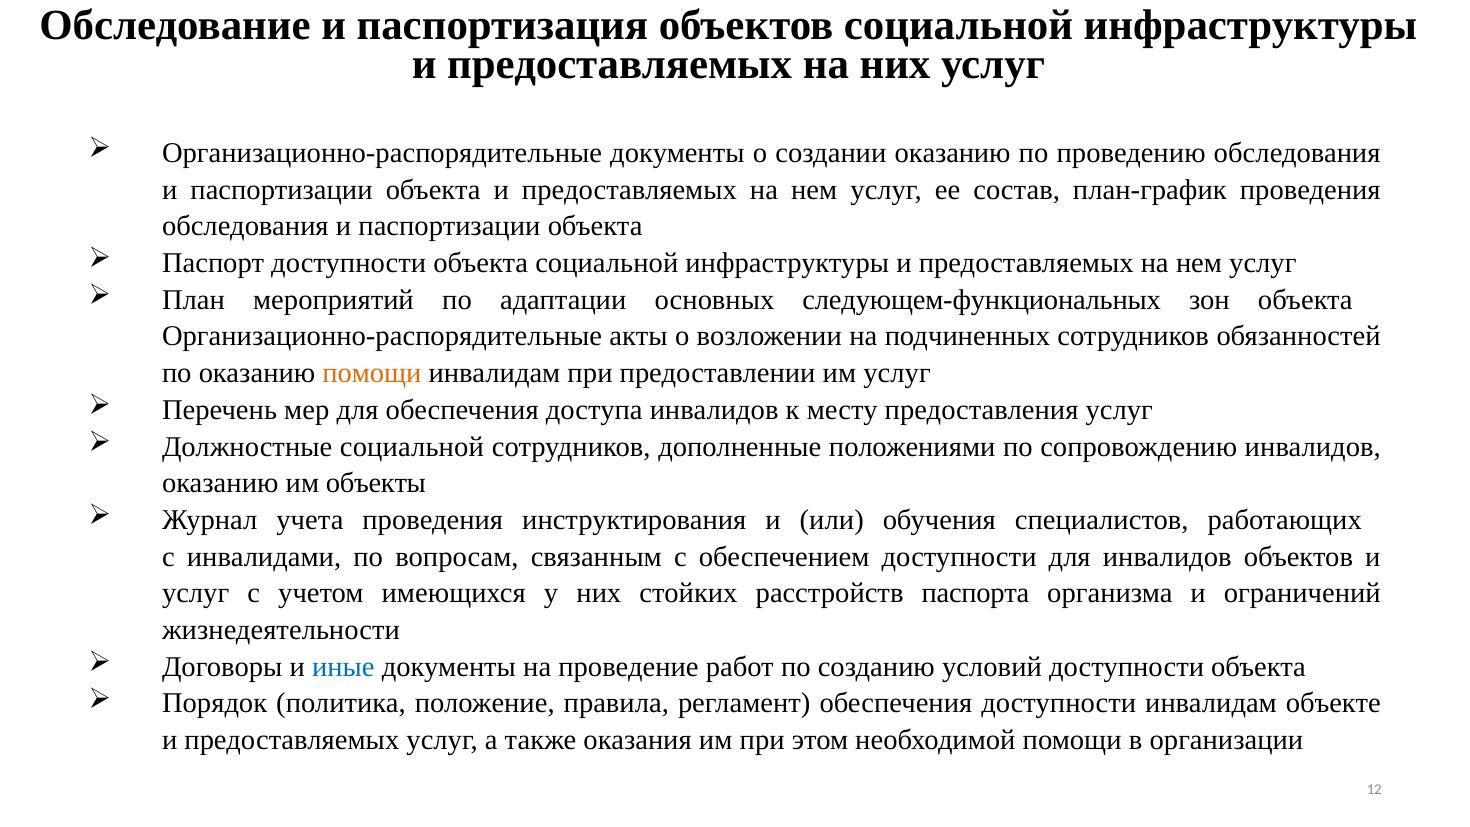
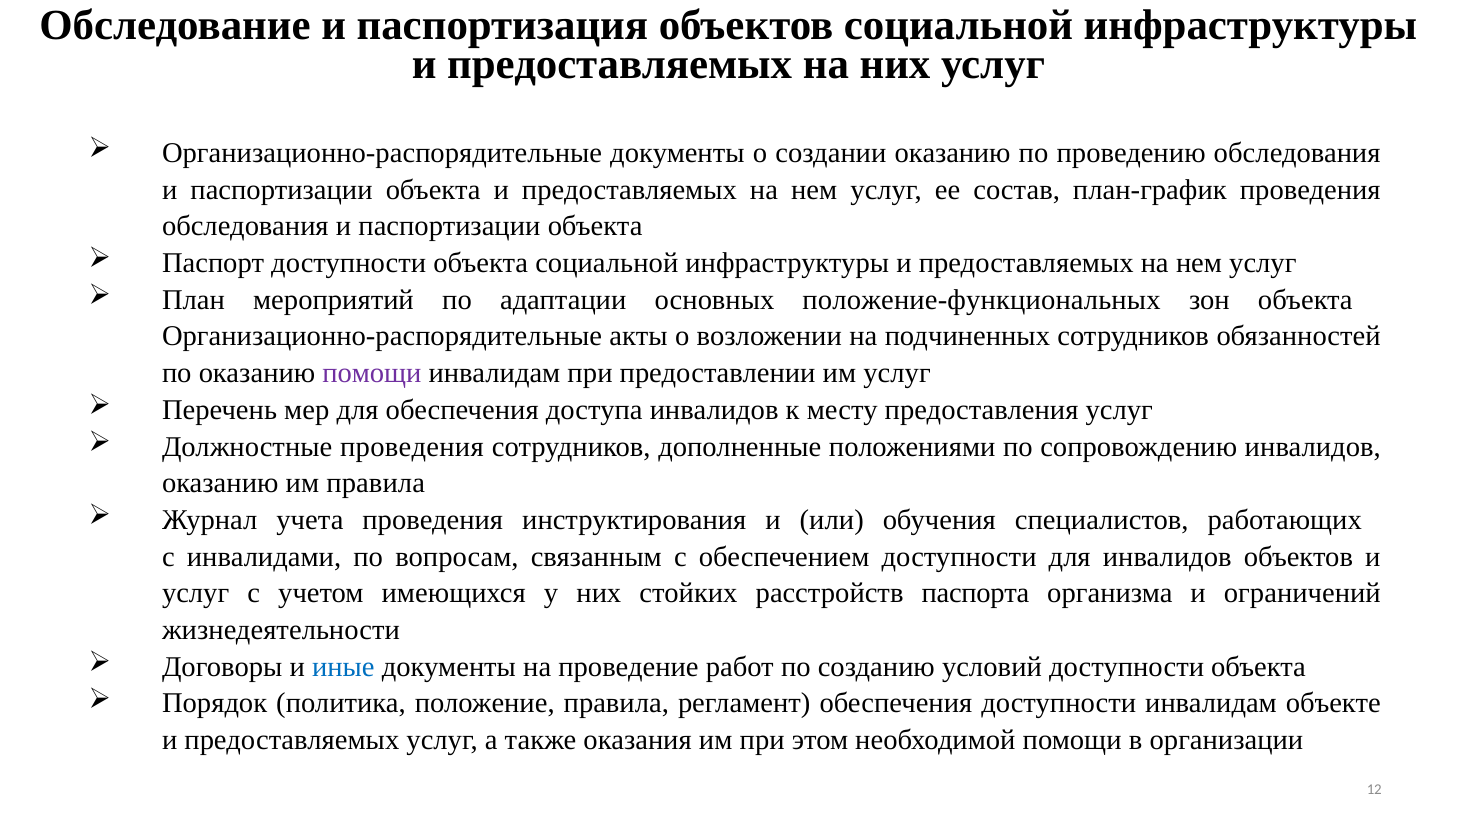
следующем-функциональных: следующем-функциональных -> положение-функциональных (982, 300)
помощи colour: orange -> purple (372, 373)
Должностные социальной: социальной -> проведения (412, 447)
им объекты: объекты -> правила (376, 483)
